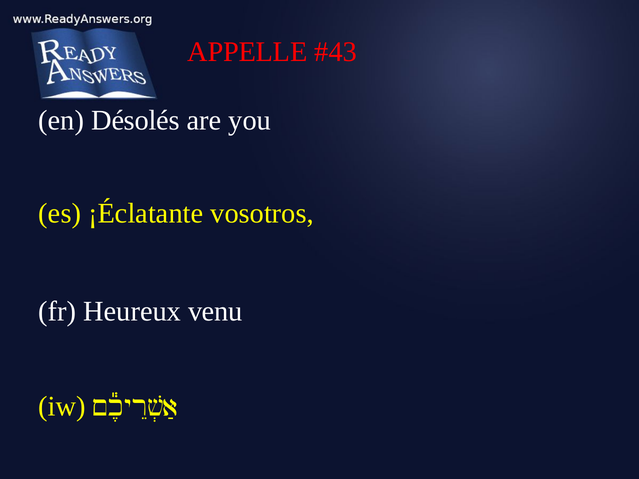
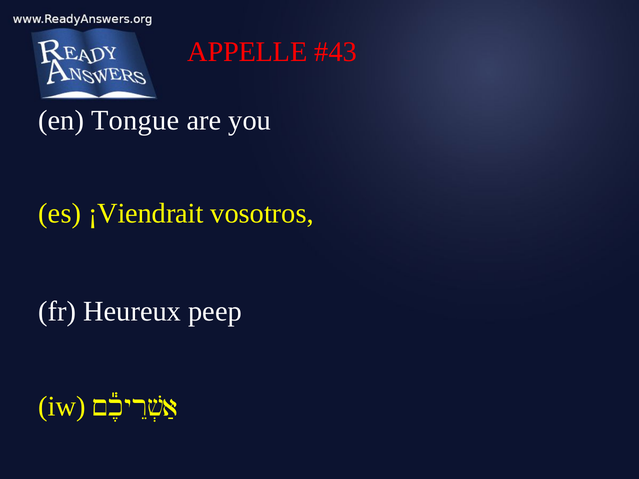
Désolés: Désolés -> Tongue (135, 121)
¡Éclatante: ¡Éclatante -> ¡Viendrait (146, 213)
venu: venu -> peep (215, 312)
